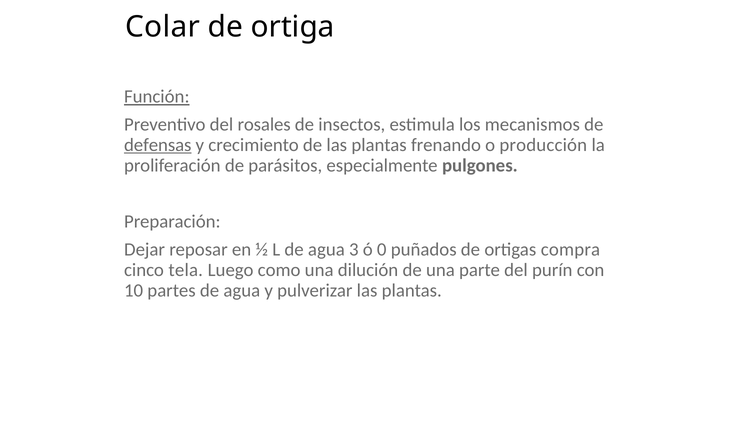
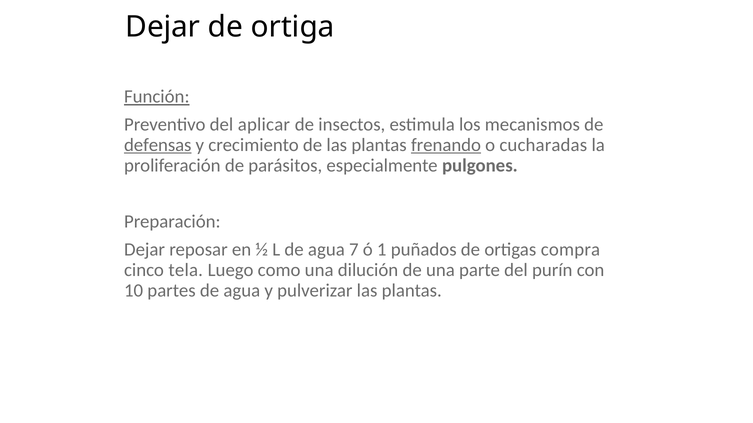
Colar: Colar -> Dejar (163, 27)
rosales: rosales -> aplicar (264, 125)
frenando underline: none -> present (446, 145)
producción: producción -> cucharadas (543, 145)
3: 3 -> 7 (354, 250)
0: 0 -> 1 (382, 250)
